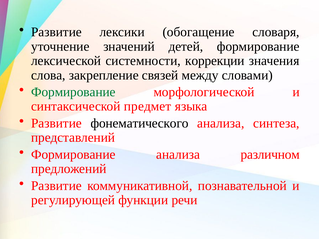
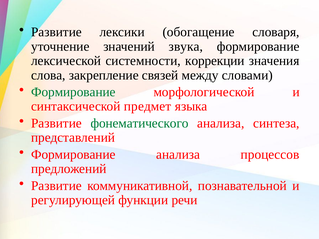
детей: детей -> звука (186, 47)
фонематического colour: black -> green (140, 123)
различном: различном -> процессов (270, 155)
